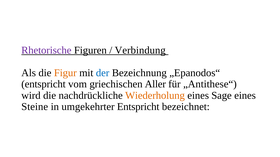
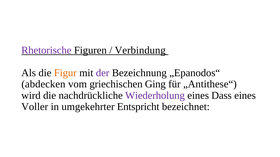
der colour: blue -> purple (103, 73)
entspricht: entspricht -> abdecken (43, 84)
Aller: Aller -> Ging (155, 84)
Wiederholung colour: orange -> purple (155, 96)
Sage: Sage -> Dass (222, 96)
Steine: Steine -> Voller (35, 107)
